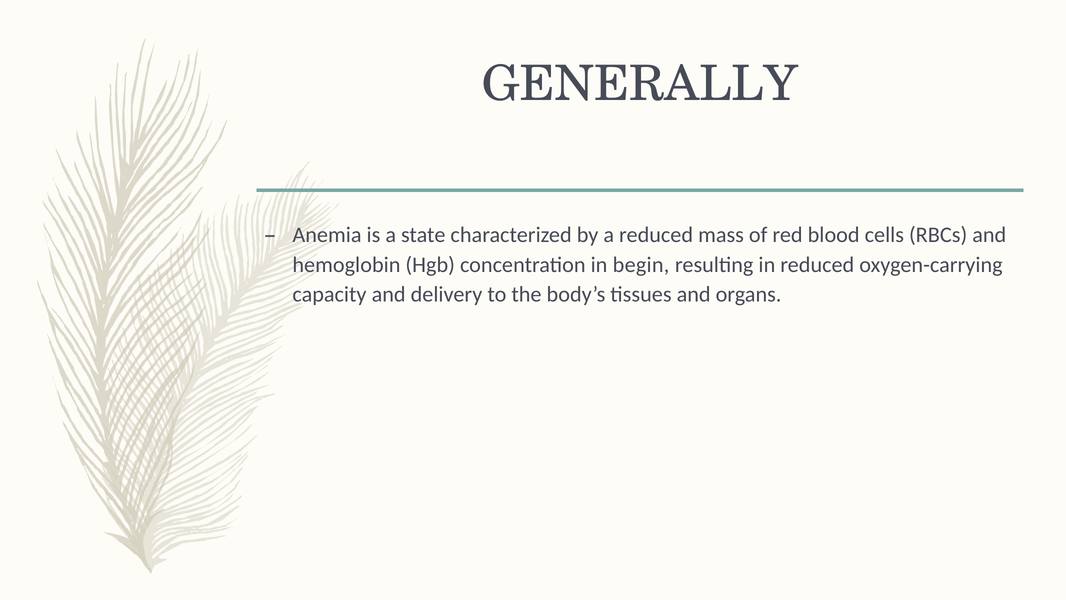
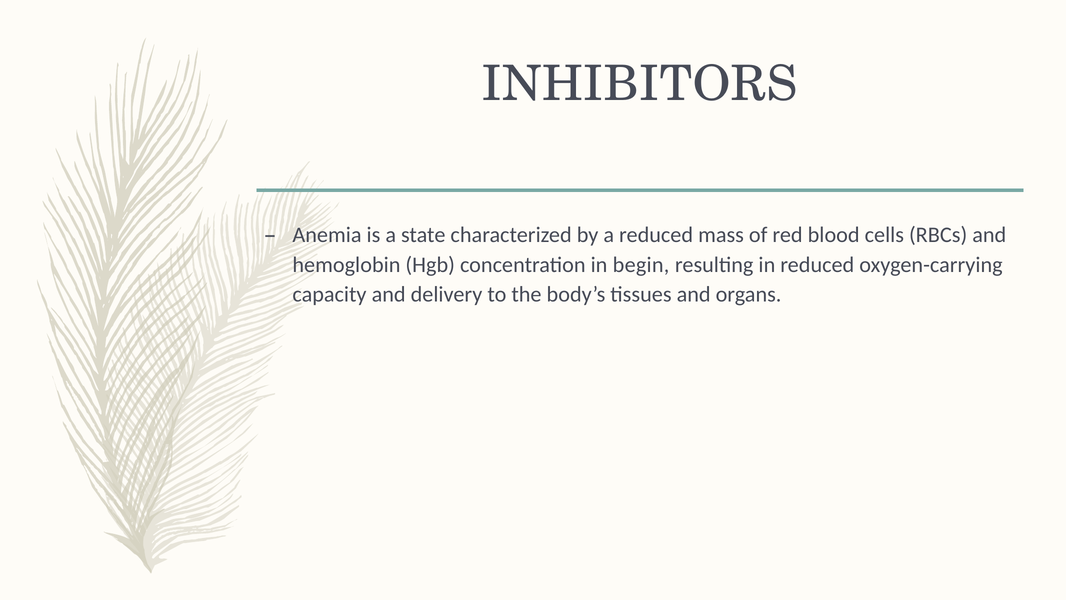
GENERALLY: GENERALLY -> INHIBITORS (640, 84)
